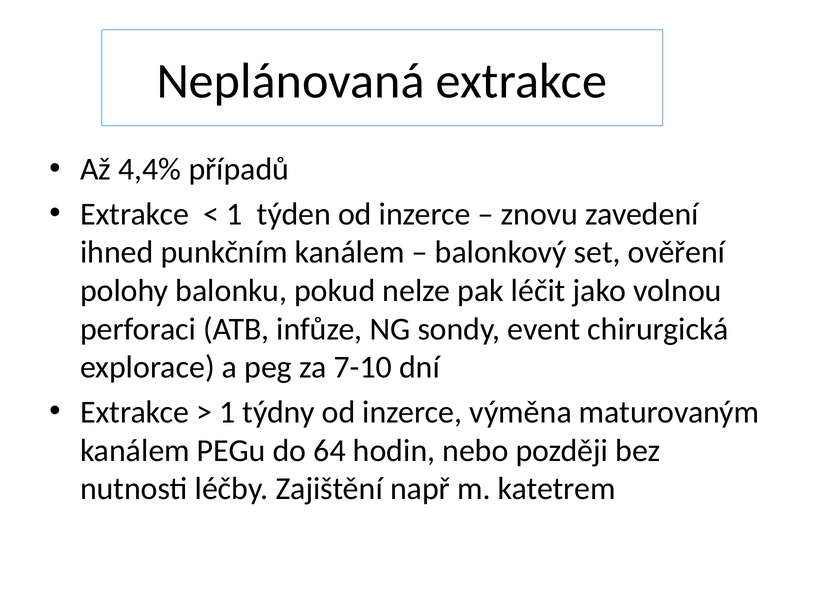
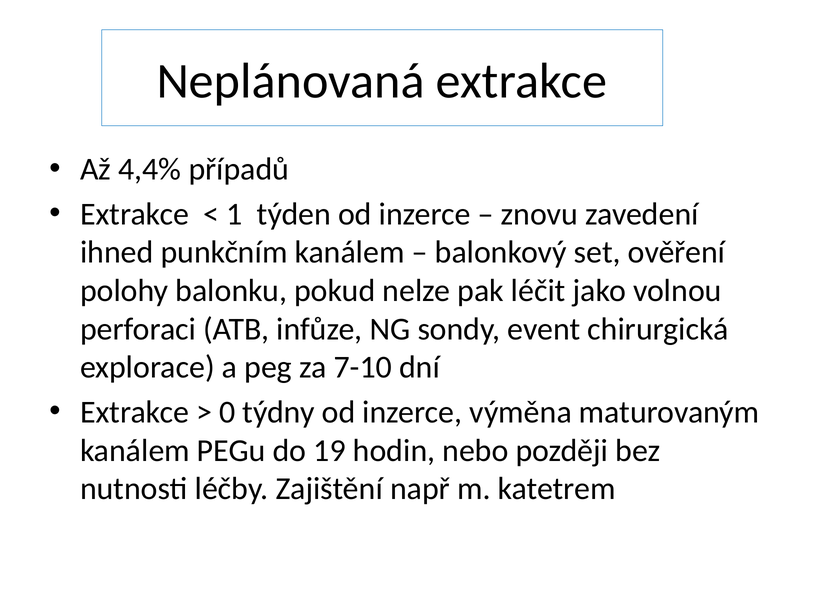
1: 1 -> 0 (227, 412)
64: 64 -> 19 (330, 450)
